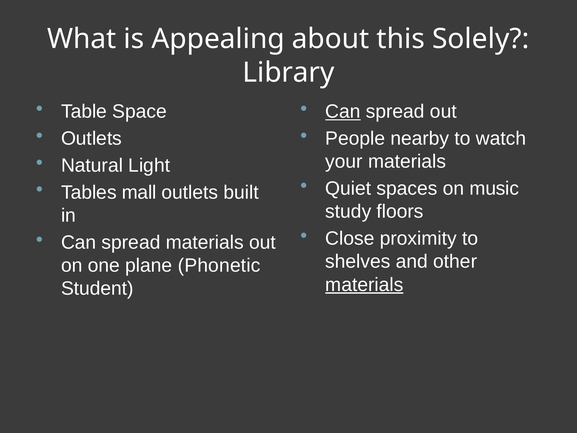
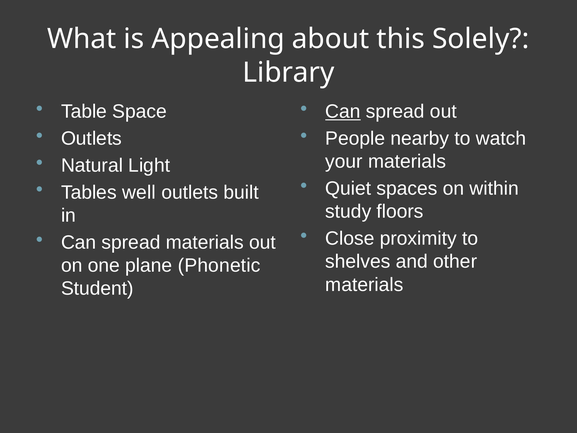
music: music -> within (494, 188)
mall: mall -> well (139, 192)
materials underline: present -> none (364, 285)
